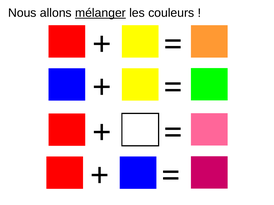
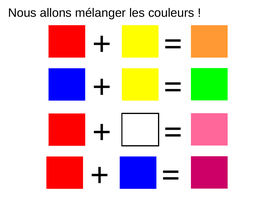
mélanger underline: present -> none (100, 13)
